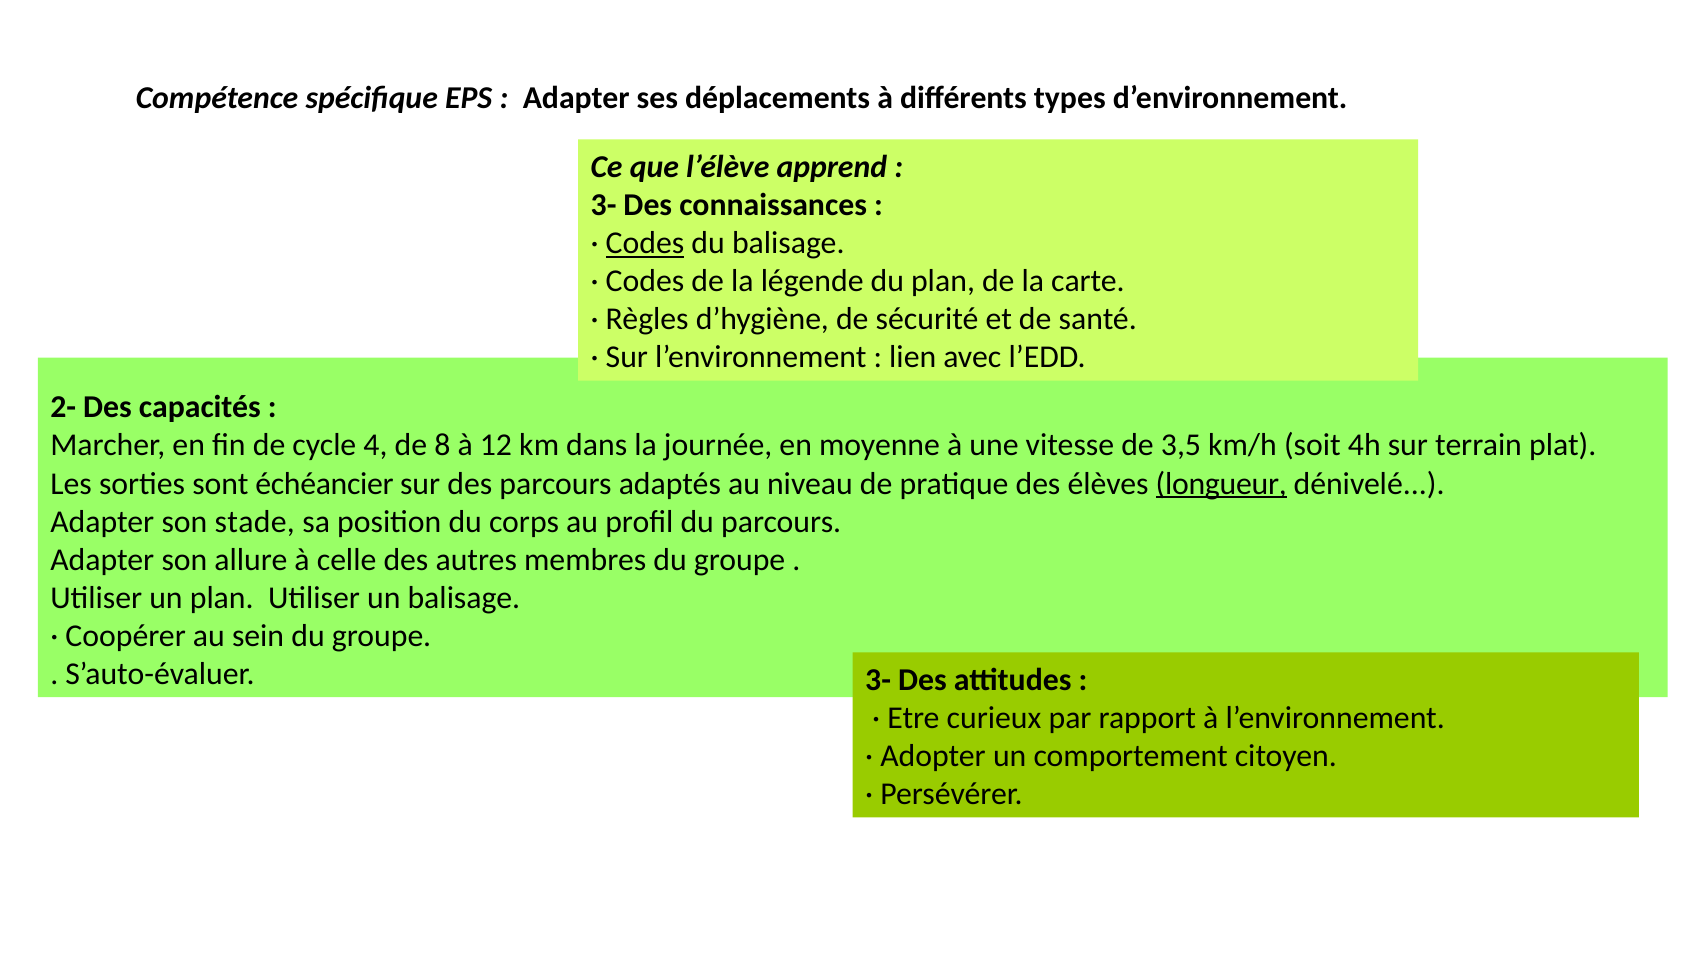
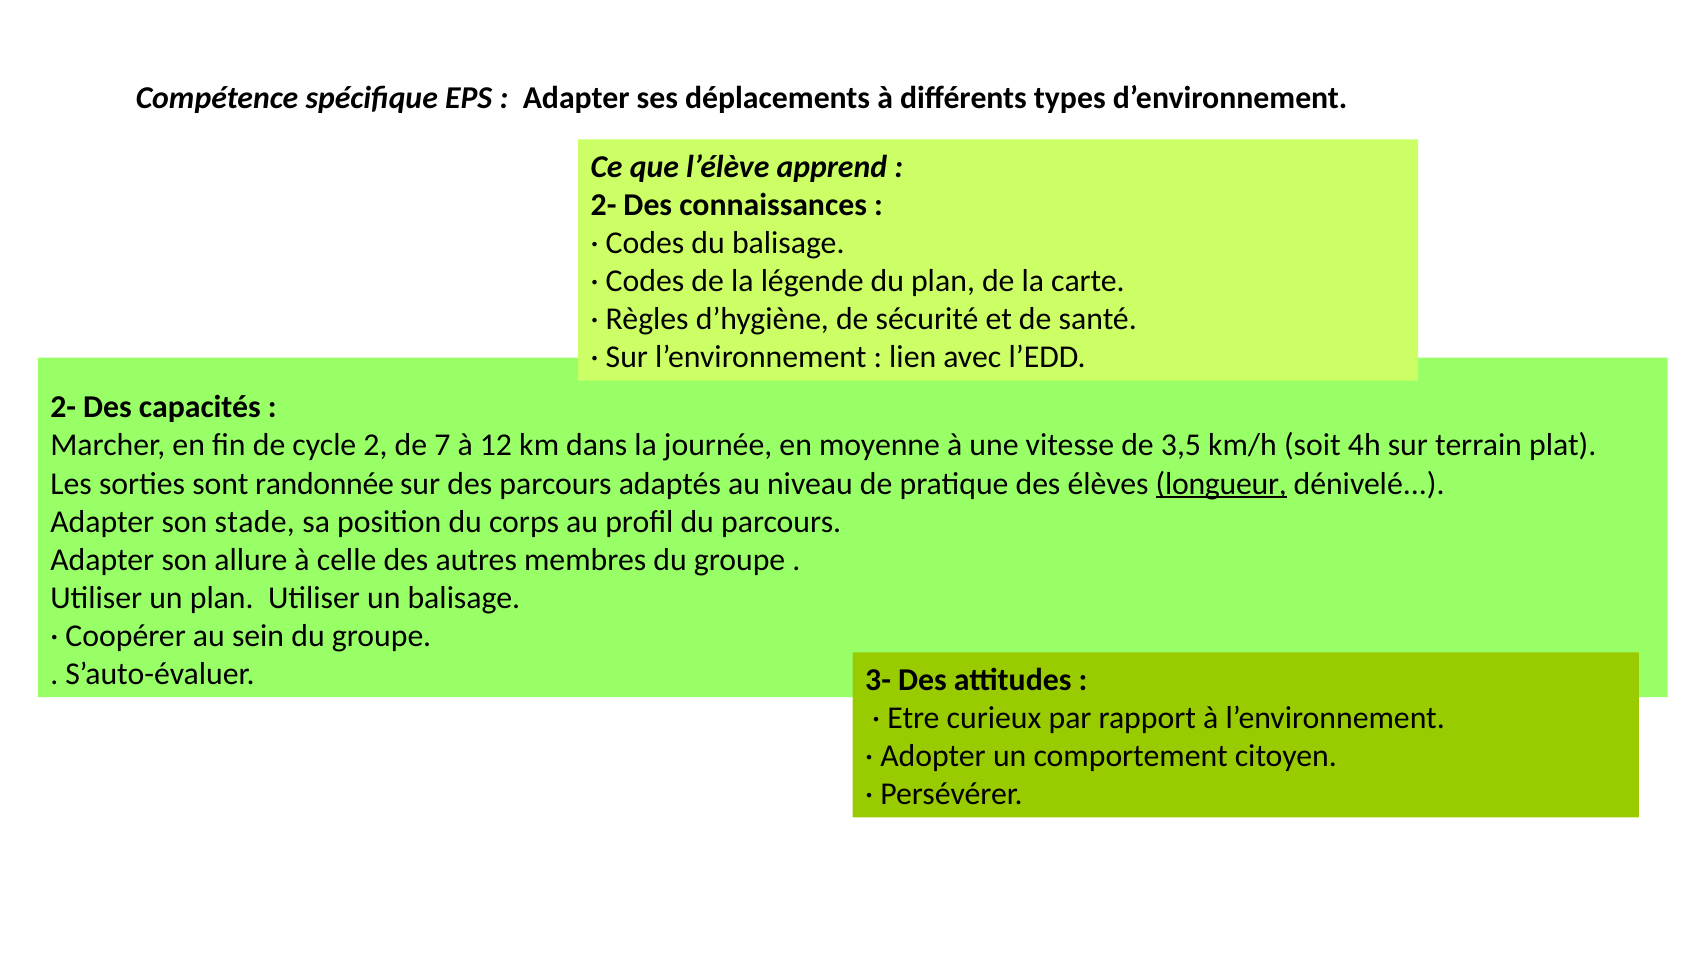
3-: 3- -> 2- (604, 205)
Codes underline: present -> none (645, 243)
4: 4 -> 2 (375, 446)
8: 8 -> 7 (442, 446)
échéancier: échéancier -> randonnée (324, 484)
